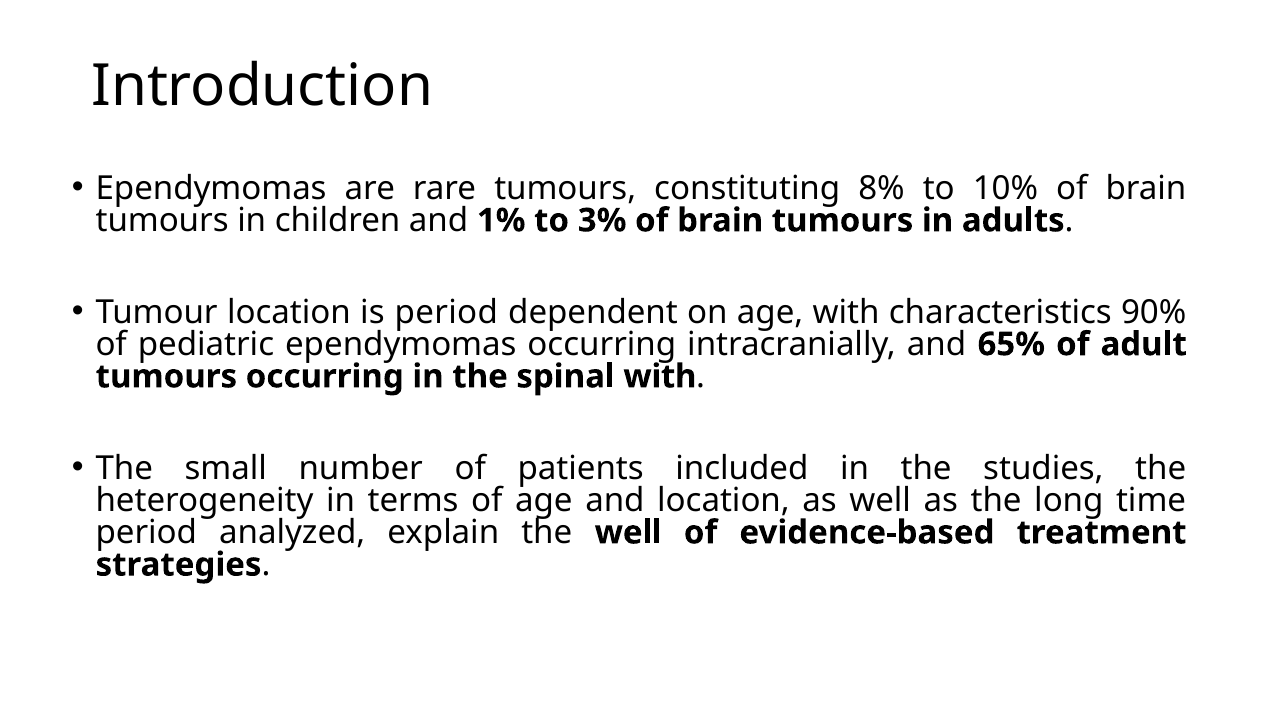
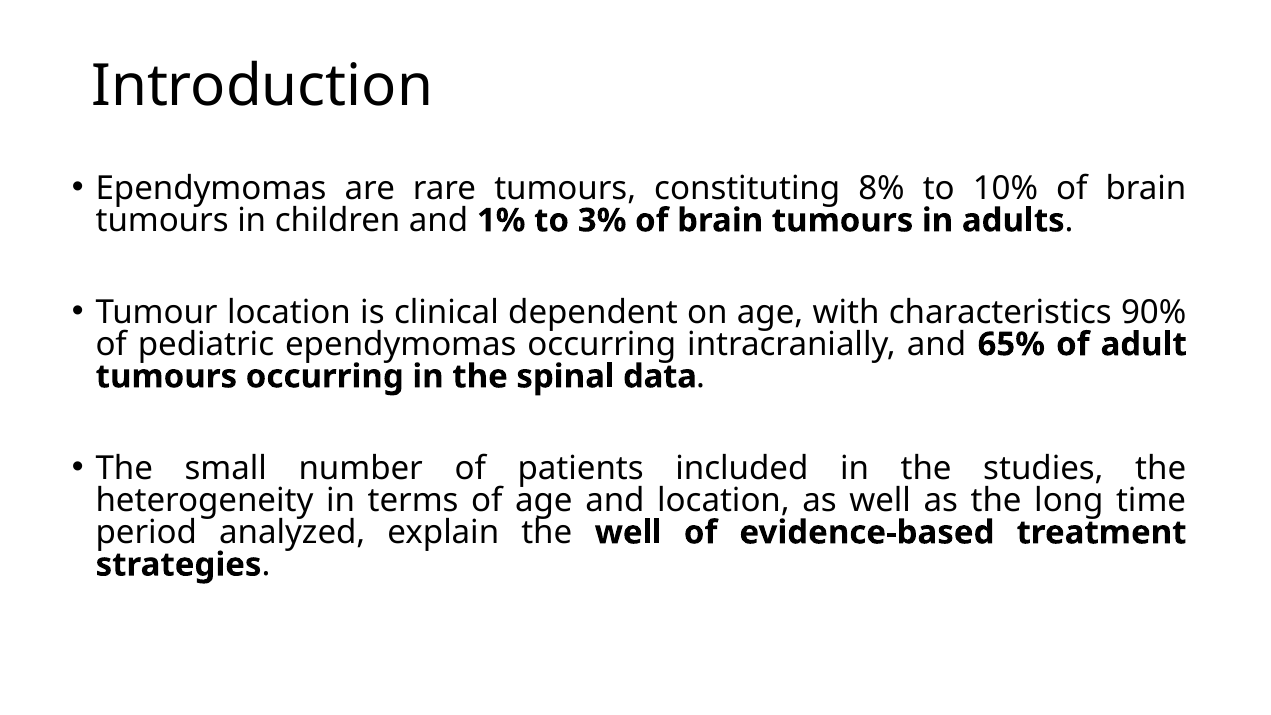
is period: period -> clinical (446, 312)
spinal with: with -> data (660, 376)
